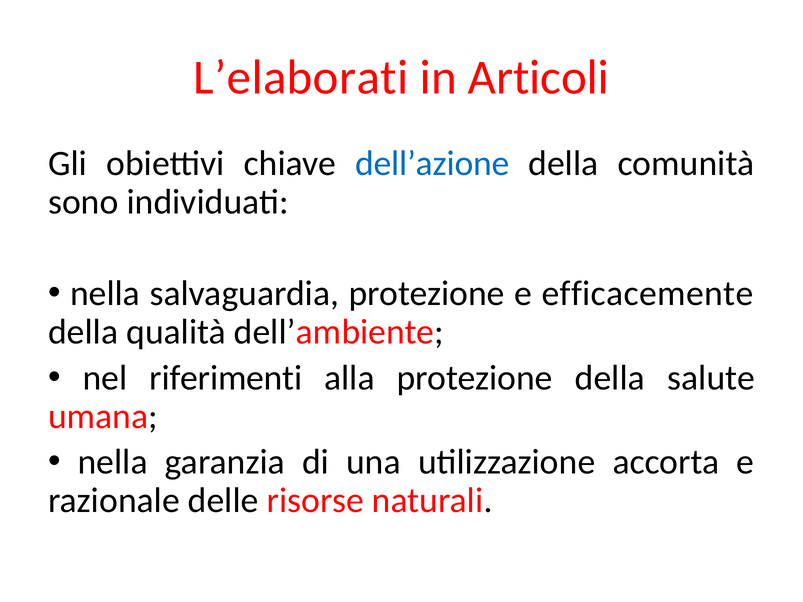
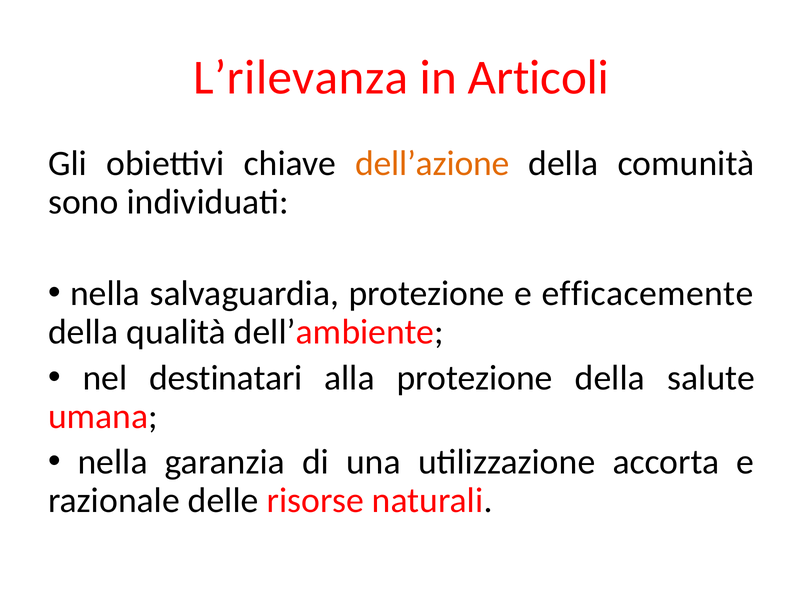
L’elaborati: L’elaborati -> L’rilevanza (301, 78)
dell’azione colour: blue -> orange (432, 164)
riferimenti: riferimenti -> destinatari (226, 378)
